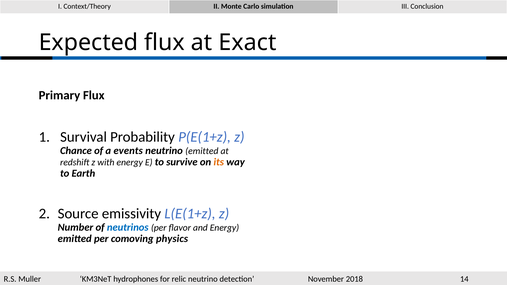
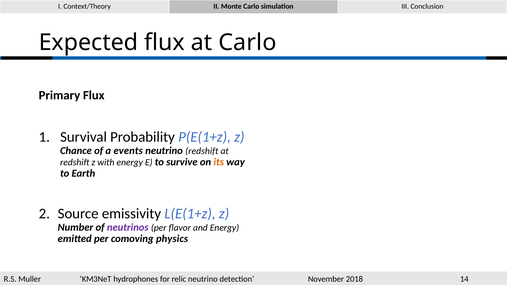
at Exact: Exact -> Carlo (247, 43)
neutrino emitted: emitted -> redshift (202, 151)
neutrinos colour: blue -> purple (128, 227)
